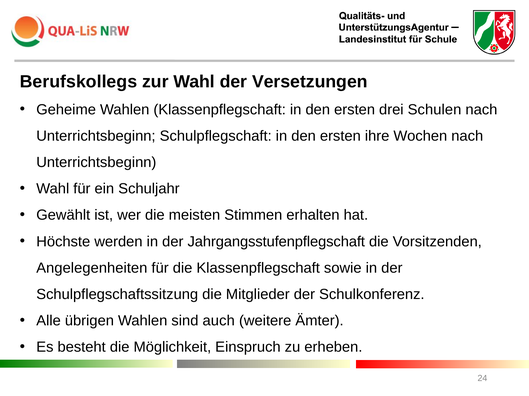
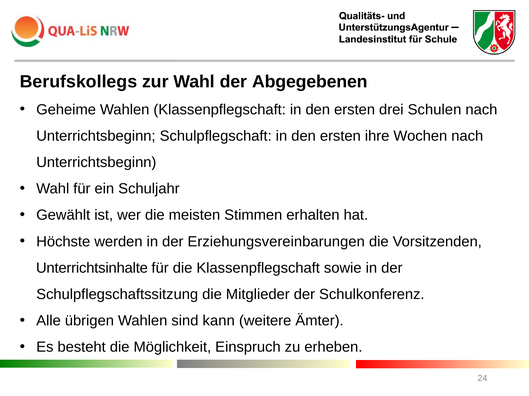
Versetzungen: Versetzungen -> Abgegebenen (310, 82)
Jahrgangsstufenpflegschaft: Jahrgangsstufenpflegschaft -> Erziehungsvereinbarungen (276, 242)
Angelegenheiten: Angelegenheiten -> Unterrichtsinhalte (92, 268)
auch: auch -> kann (219, 321)
